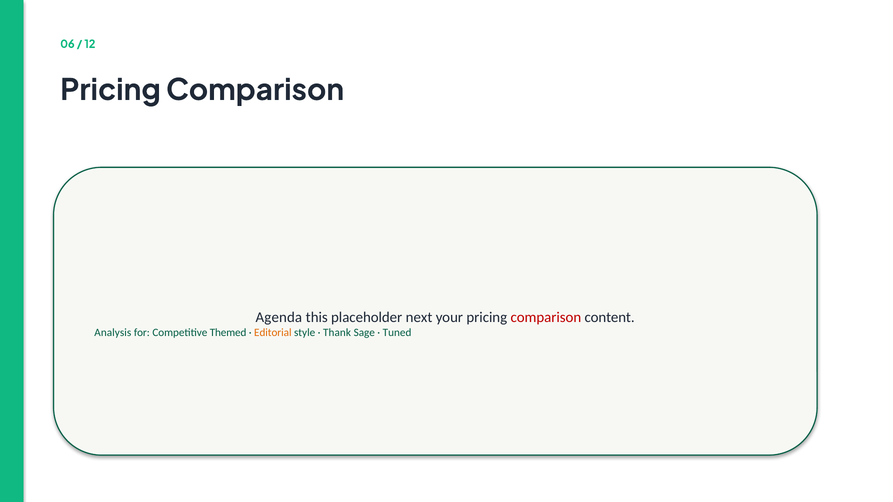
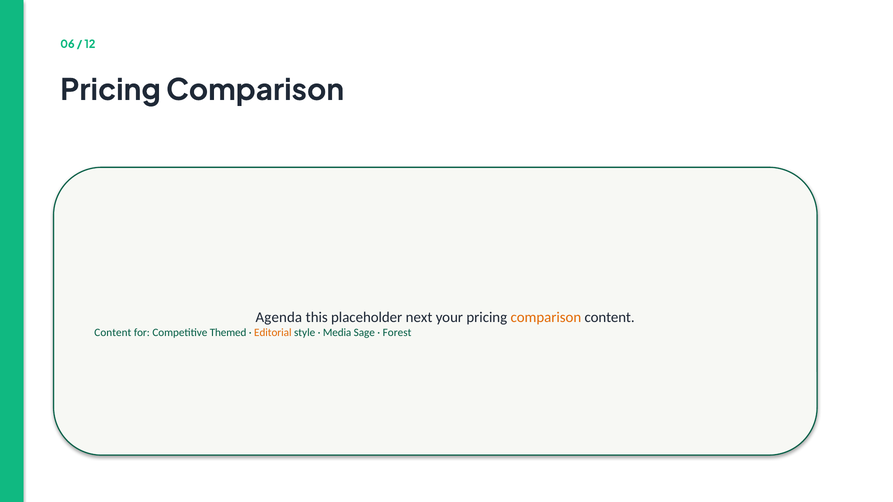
comparison colour: red -> orange (546, 317)
Analysis: Analysis -> Content (113, 333)
Thank: Thank -> Media (337, 333)
Tuned: Tuned -> Forest (397, 333)
